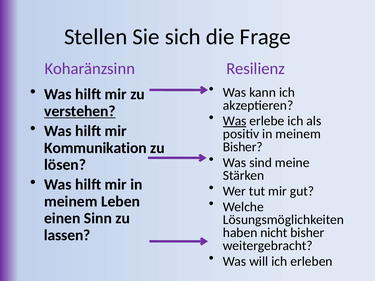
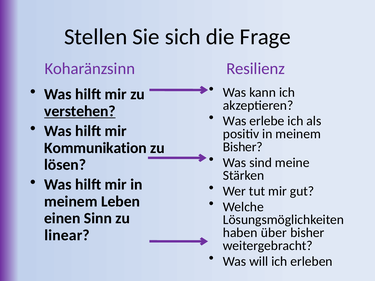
Was underline: present -> none (235, 121)
nicht: nicht -> über (274, 233)
lassen: lassen -> linear (67, 235)
